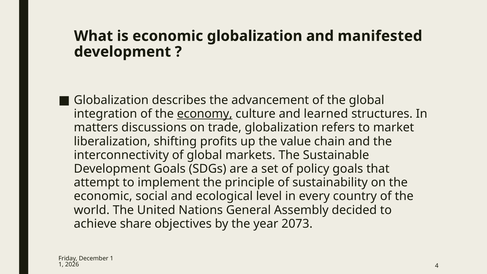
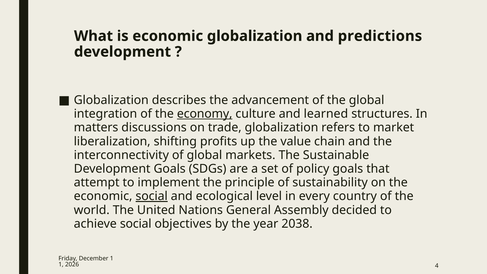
manifested: manifested -> predictions (380, 36)
social underline: none -> present (152, 196)
achieve share: share -> social (136, 224)
2073: 2073 -> 2038 (297, 224)
